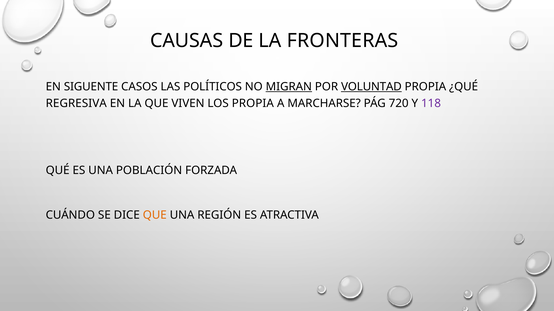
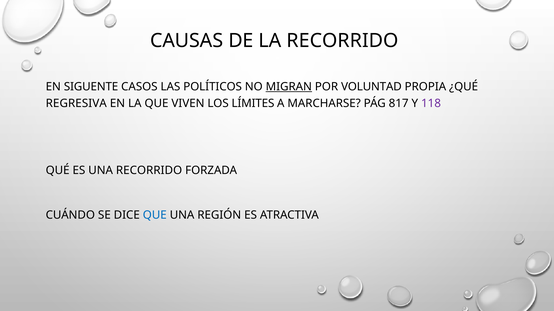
LA FRONTERAS: FRONTERAS -> RECORRIDO (343, 41)
VOLUNTAD underline: present -> none (371, 87)
LOS PROPIA: PROPIA -> LÍMITES (253, 104)
720: 720 -> 817 (399, 104)
UNA POBLACIÓN: POBLACIÓN -> RECORRIDO (149, 171)
QUE colour: orange -> blue (155, 215)
